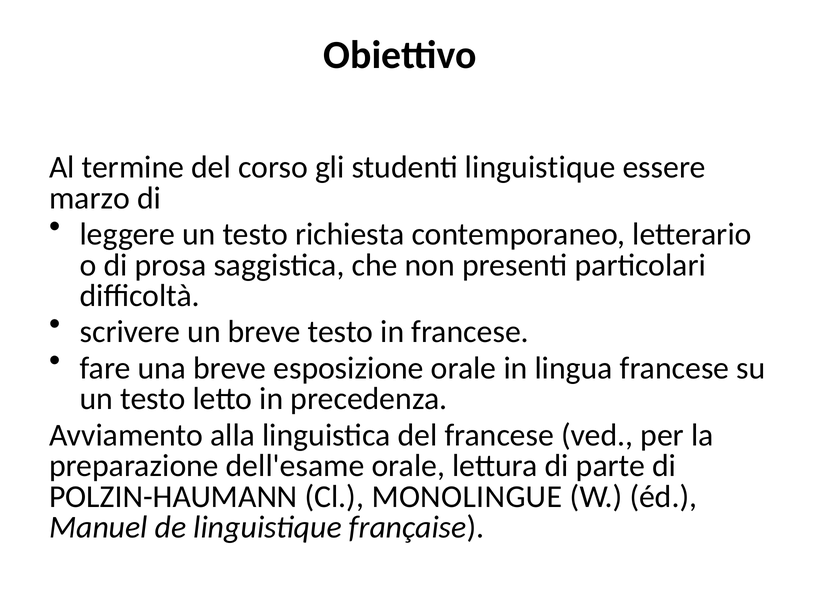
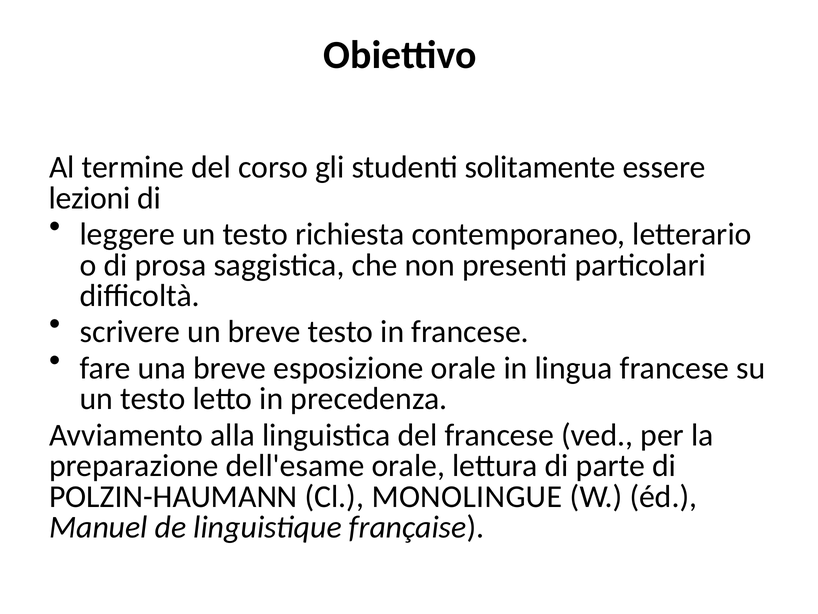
studenti linguistique: linguistique -> solitamente (540, 167)
marzo: marzo -> lezioni (90, 198)
